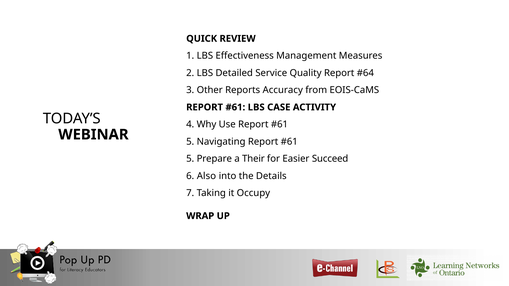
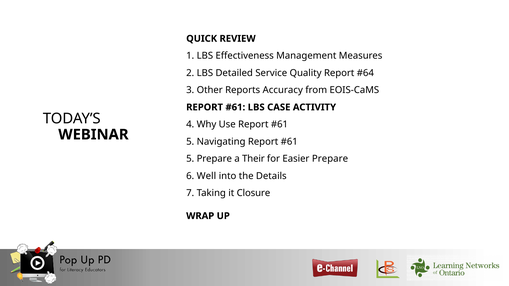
Easier Succeed: Succeed -> Prepare (330, 159)
Also: Also -> Well (206, 176)
Occupy: Occupy -> Closure (253, 193)
